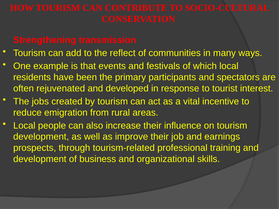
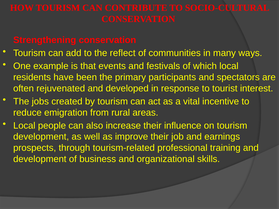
Strengthening transmission: transmission -> conservation (107, 40)
